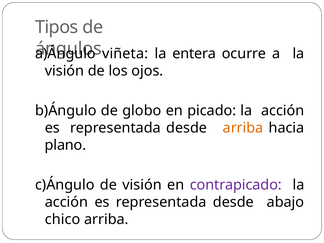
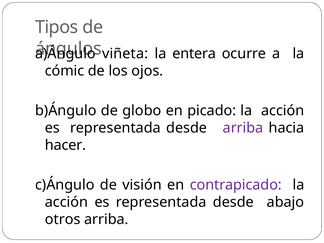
visión: visión -> cómic (65, 71)
arriba colour: orange -> purple (243, 128)
plano: plano -> hacer (65, 145)
chico: chico -> otros (63, 219)
